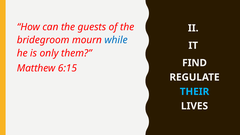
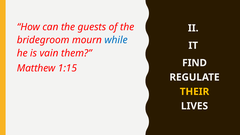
only: only -> vain (49, 53)
6:15: 6:15 -> 1:15 (67, 68)
THEIR colour: light blue -> yellow (194, 92)
